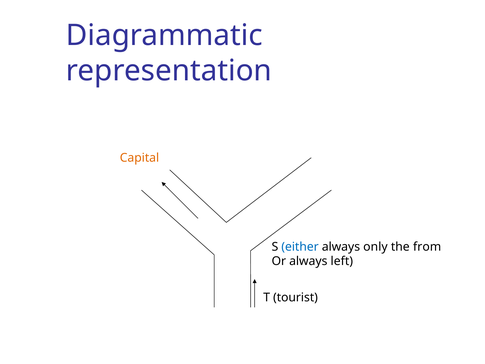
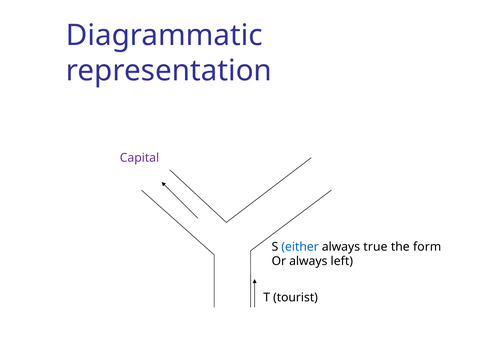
Capital colour: orange -> purple (139, 158)
only: only -> true (375, 247)
from: from -> form (427, 247)
